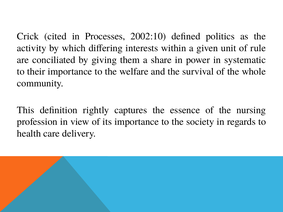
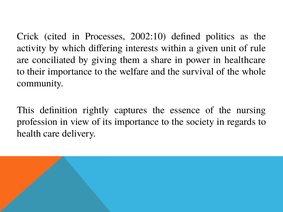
systematic: systematic -> healthcare (245, 60)
